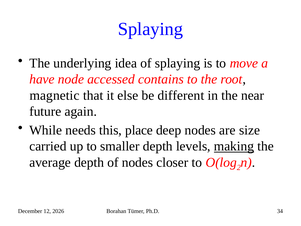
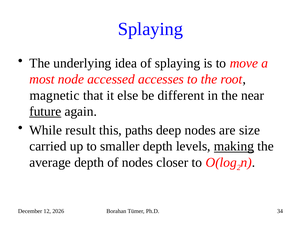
have: have -> most (42, 79)
contains: contains -> accesses (161, 79)
future underline: none -> present (45, 111)
needs: needs -> result (81, 130)
place: place -> paths (139, 130)
